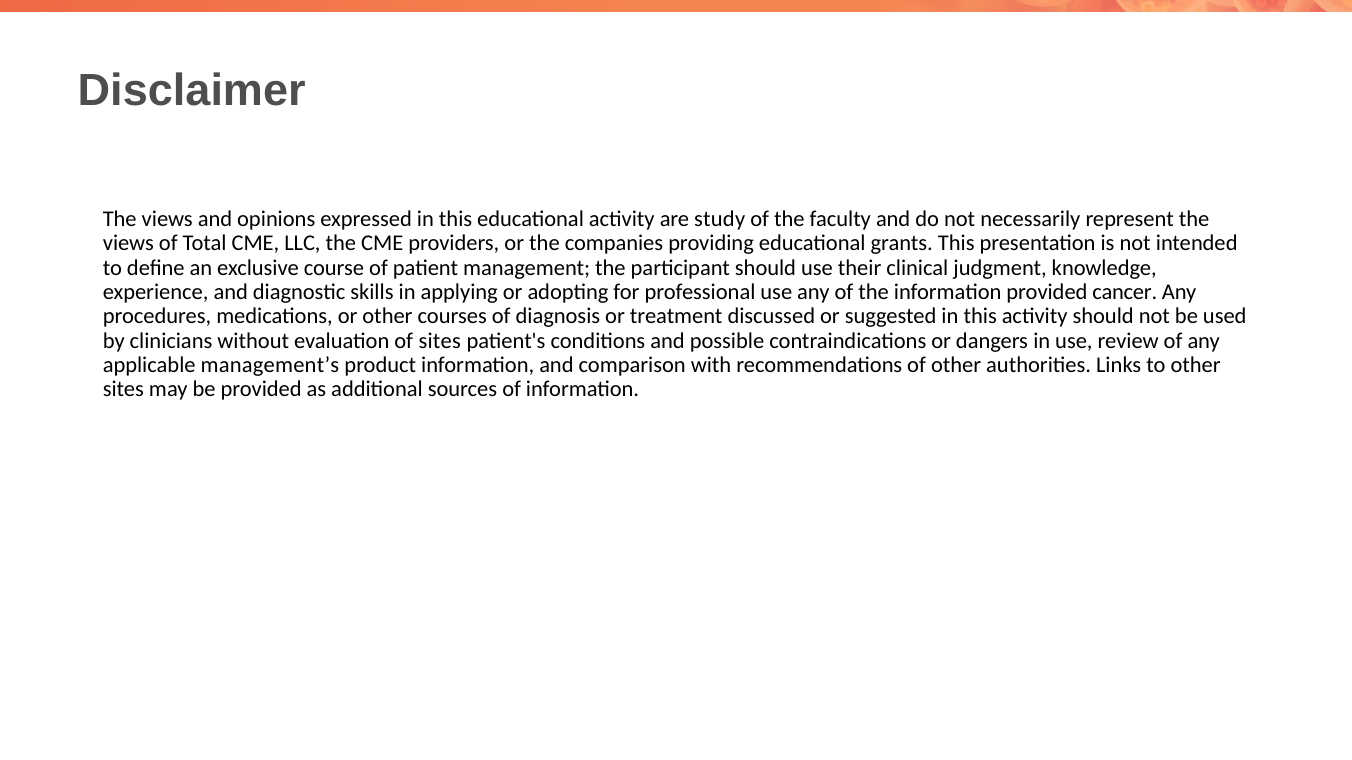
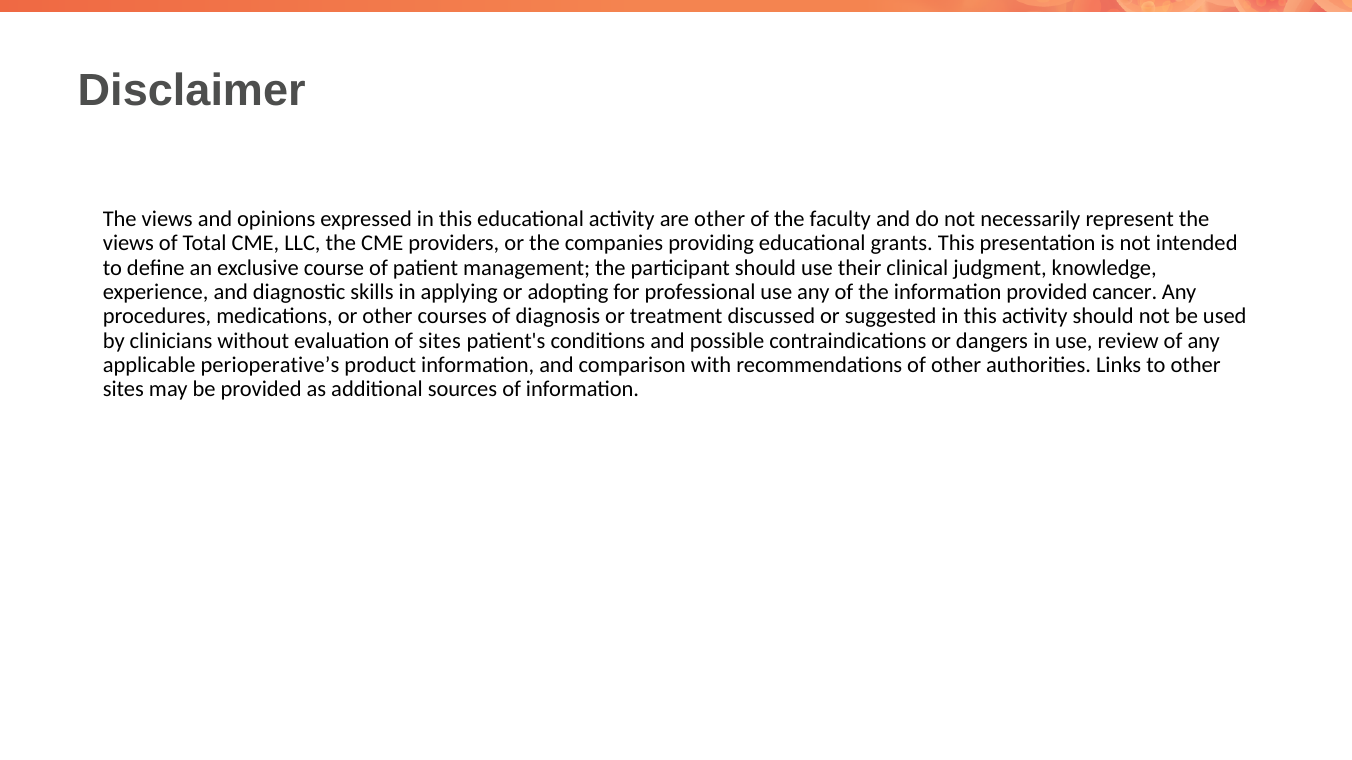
are study: study -> other (720, 219)
management’s: management’s -> perioperative’s (270, 365)
